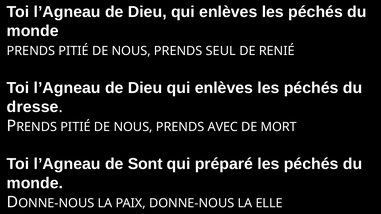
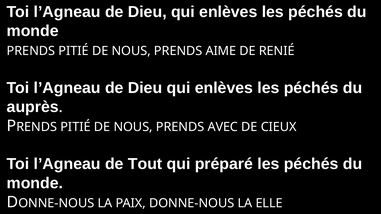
SEUL: SEUL -> AIME (221, 51)
dresse: dresse -> auprès (33, 107)
MORT: MORT -> CIEUX (279, 127)
Sont: Sont -> Tout (145, 164)
